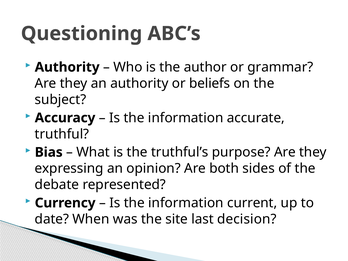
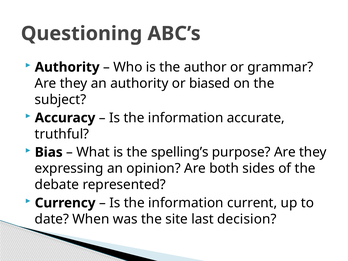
beliefs: beliefs -> biased (210, 83)
truthful’s: truthful’s -> spelling’s (180, 152)
